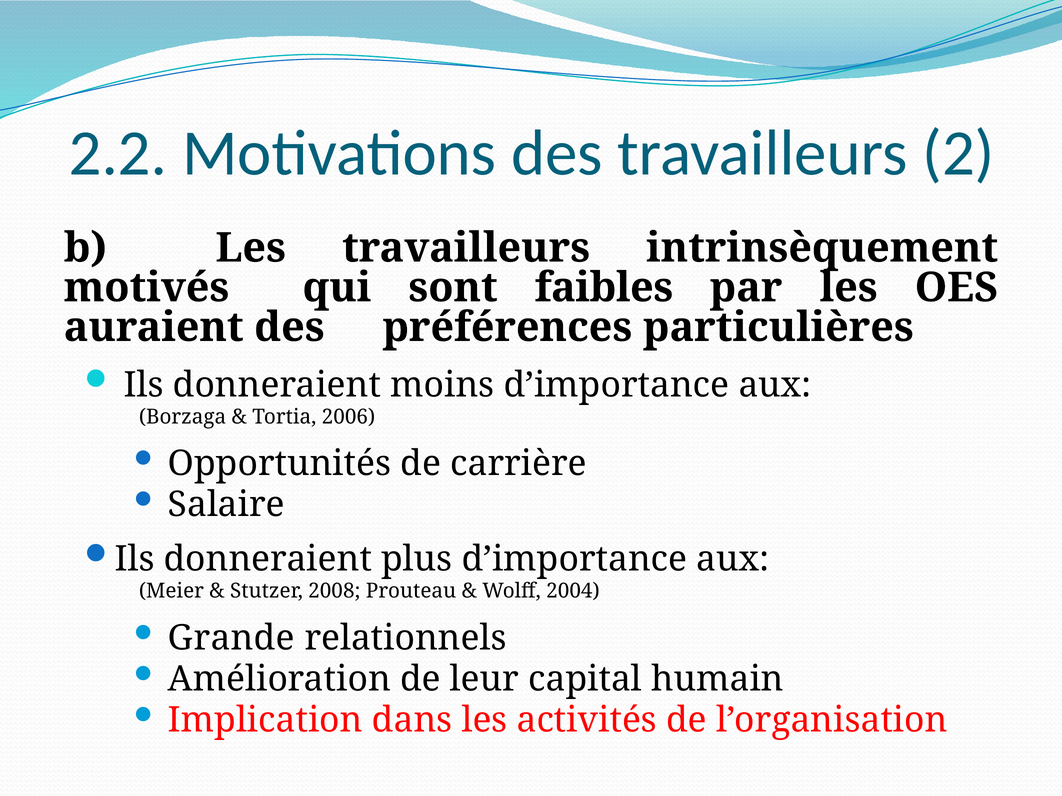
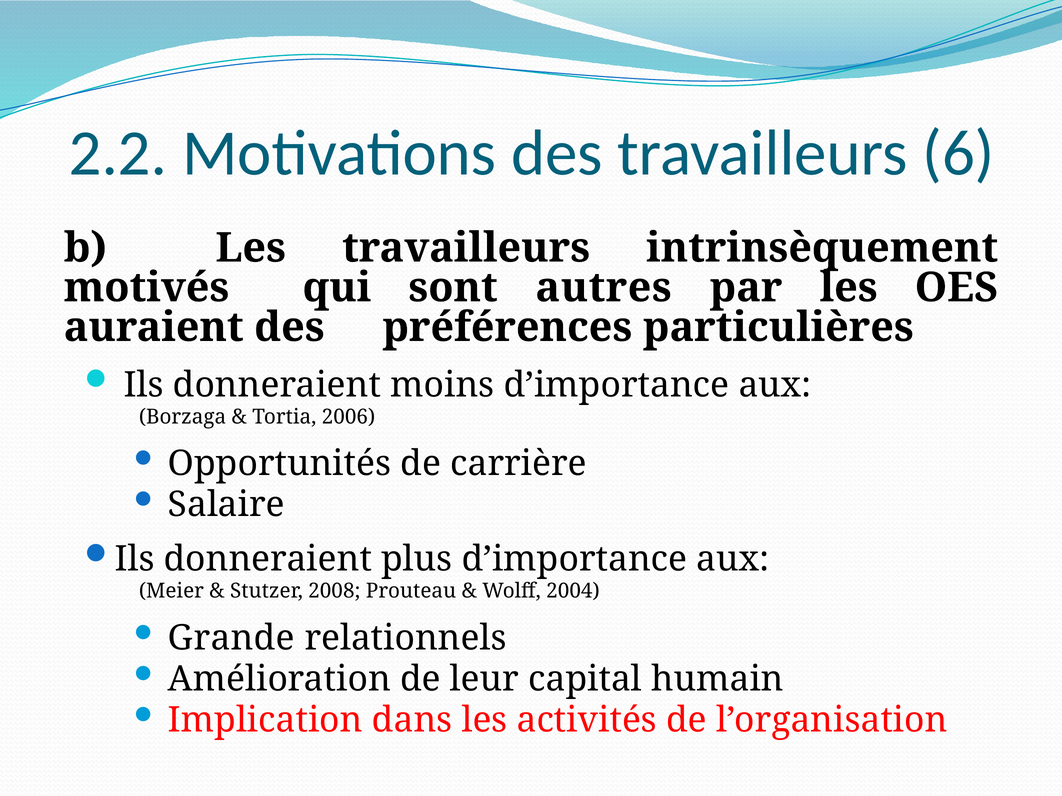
2: 2 -> 6 (958, 154)
faibles: faibles -> autres (603, 288)
